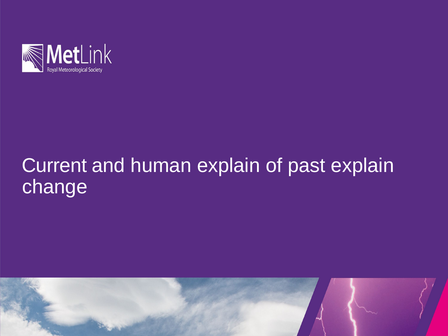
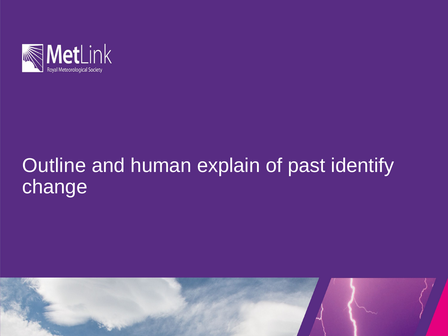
Current: Current -> Outline (54, 165)
past explain: explain -> identify (363, 165)
